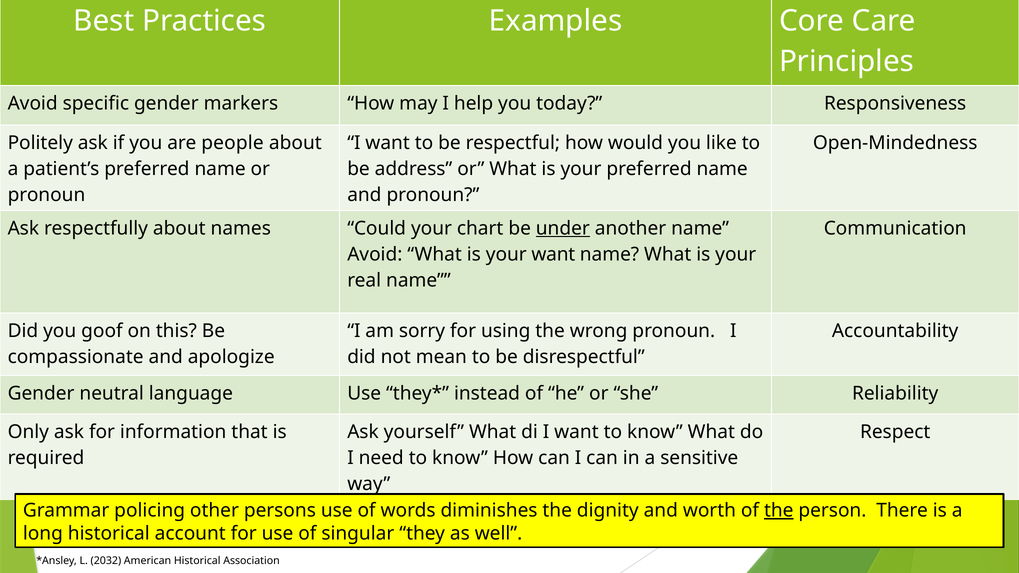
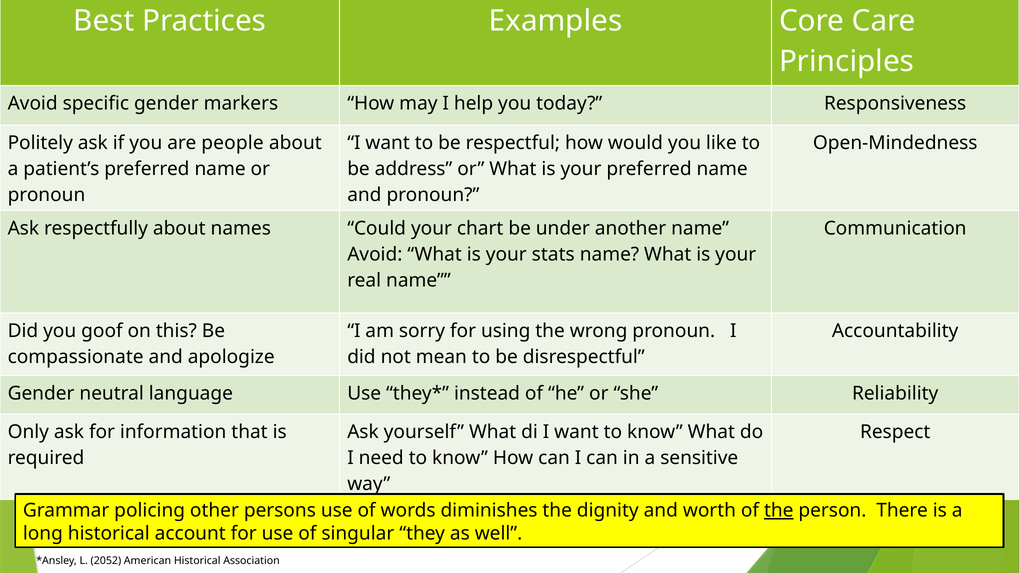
under underline: present -> none (563, 229)
your want: want -> stats (553, 255)
2032: 2032 -> 2052 (106, 561)
